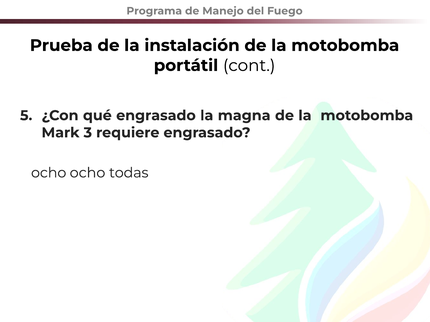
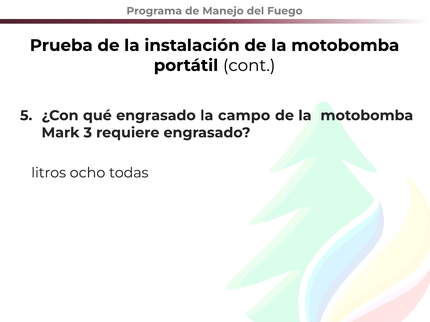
magna: magna -> campo (244, 116)
ocho: ocho -> litros (49, 173)
